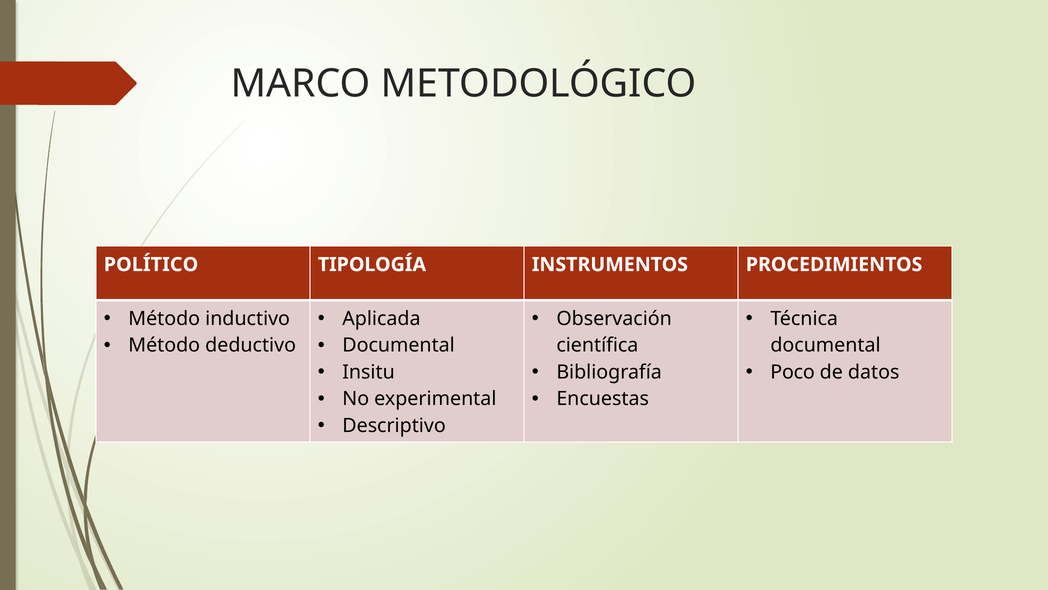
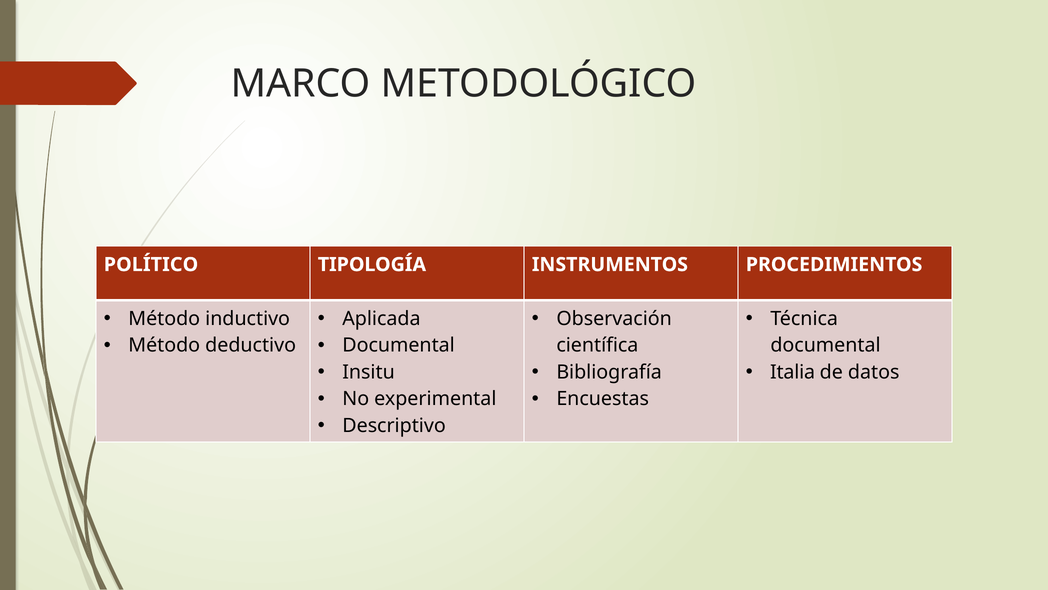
Poco: Poco -> Italia (793, 372)
